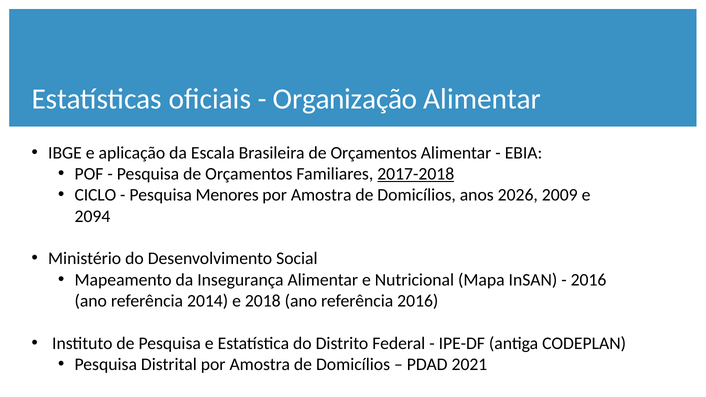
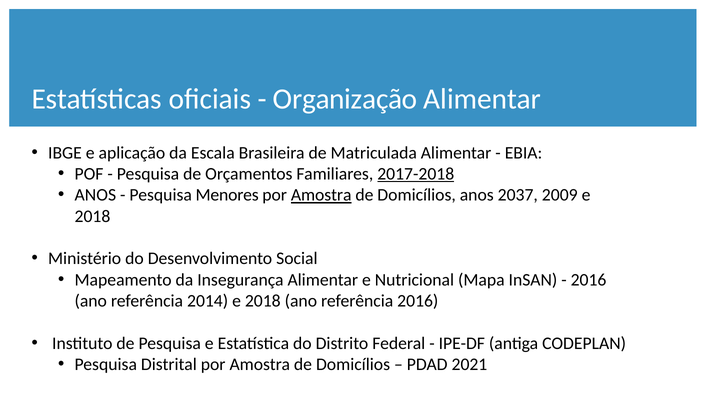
Brasileira de Orçamentos: Orçamentos -> Matriculada (374, 153)
CICLO: CICLO -> ANOS (95, 195)
Amostra underline: none -> present (321, 195)
2026: 2026 -> 2037 (518, 195)
2094: 2094 -> 2018 (92, 216)
